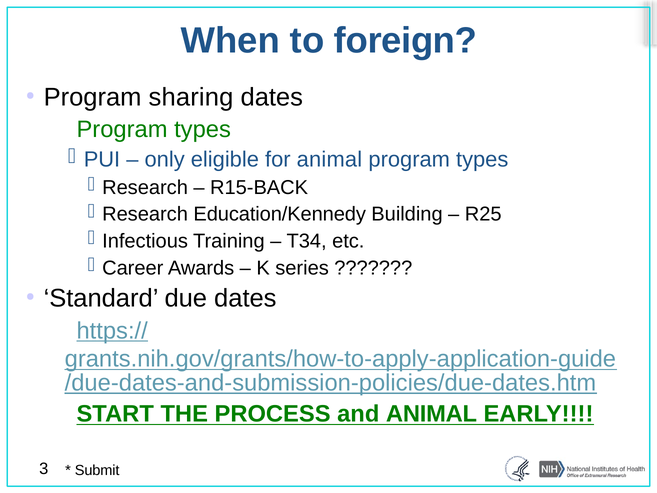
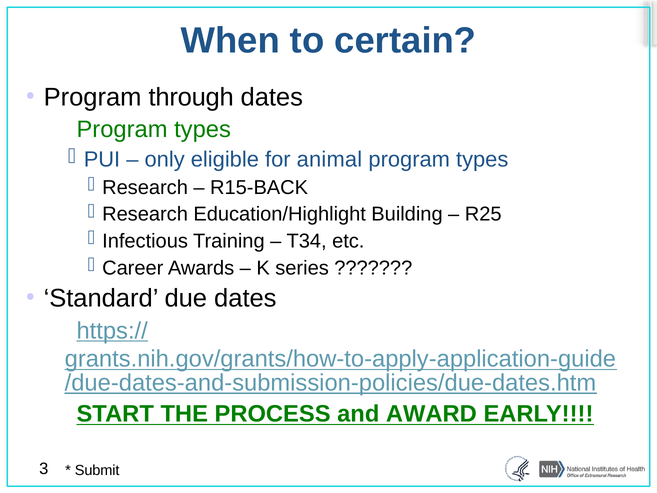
foreign: foreign -> certain (405, 41)
sharing: sharing -> through (191, 97)
Education/Kennedy: Education/Kennedy -> Education/Highlight (280, 214)
and ANIMAL: ANIMAL -> AWARD (431, 414)
